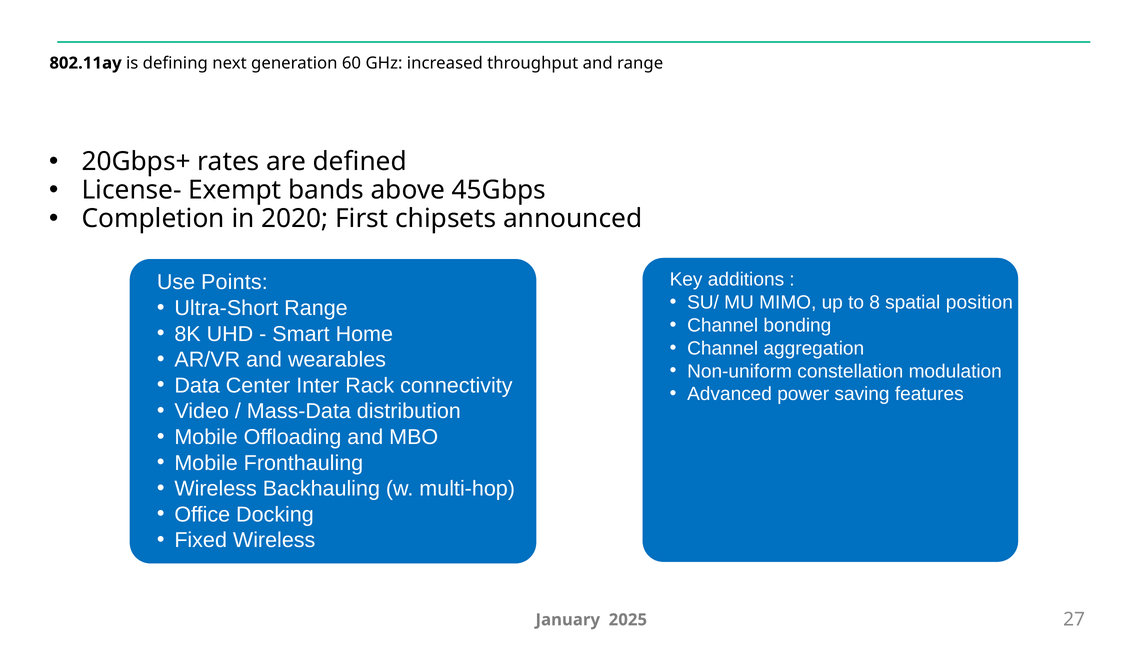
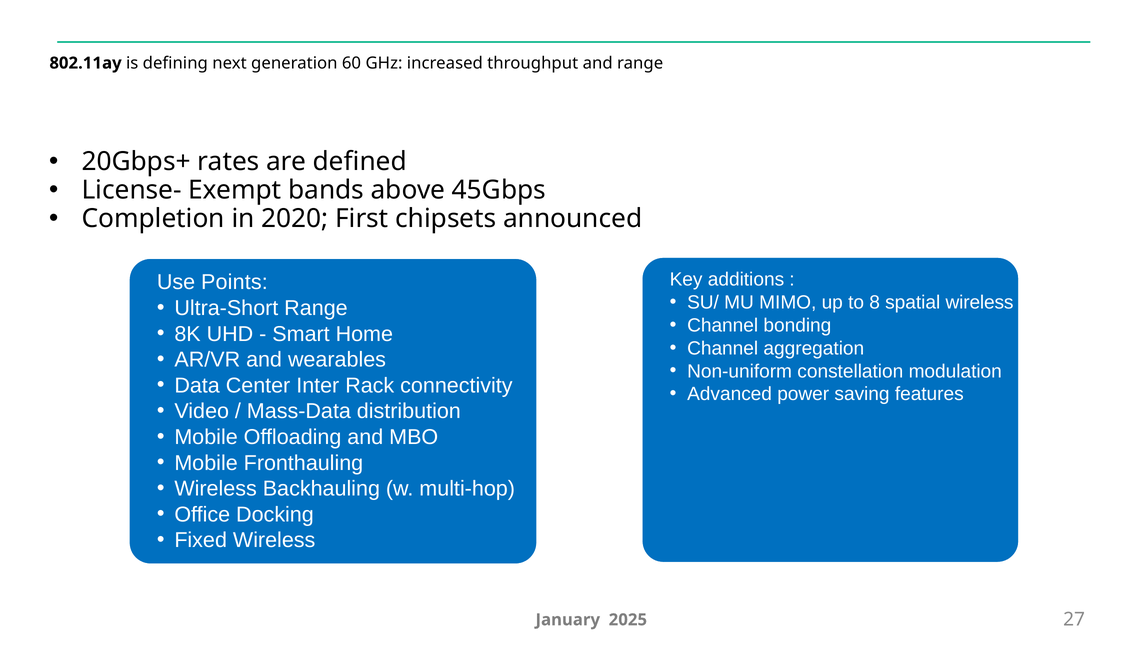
spatial position: position -> wireless (980, 303)
